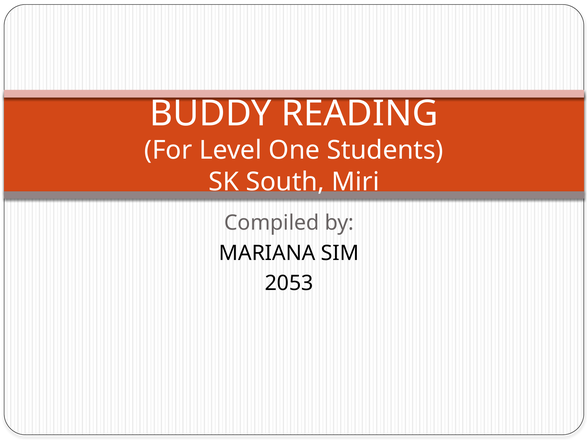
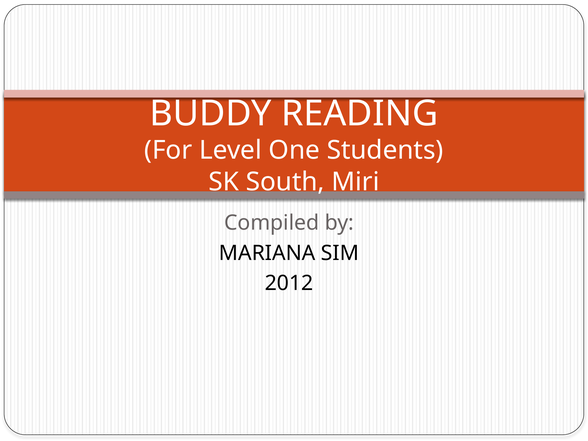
2053: 2053 -> 2012 (289, 283)
